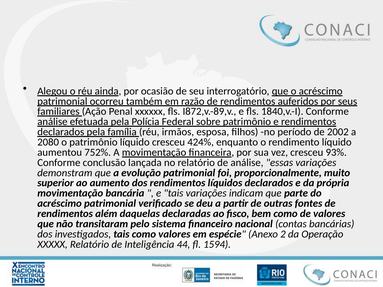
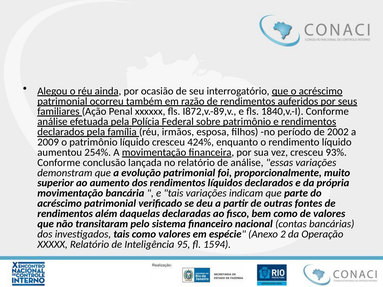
2080: 2080 -> 2009 (48, 142)
752%: 752% -> 254% (98, 152)
44: 44 -> 95 (183, 244)
